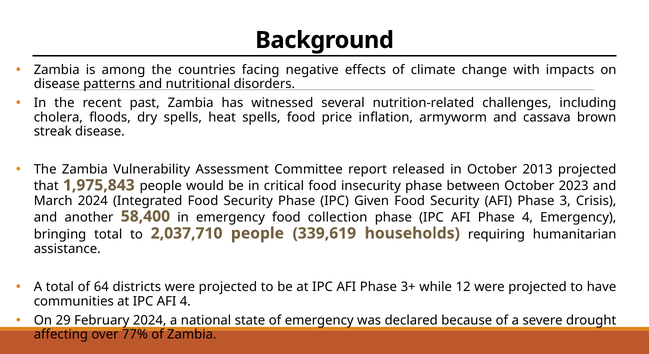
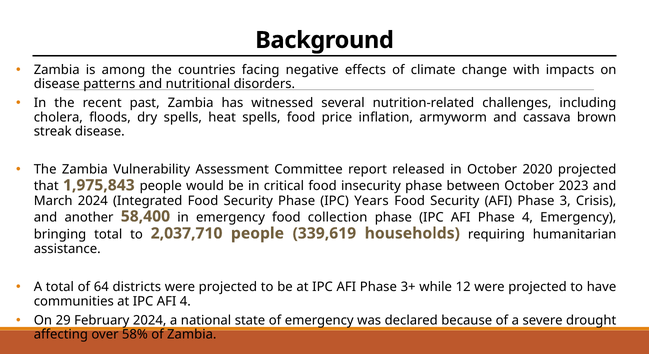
2013: 2013 -> 2020 (538, 169)
Given: Given -> Years (372, 200)
77%: 77% -> 58% (135, 334)
